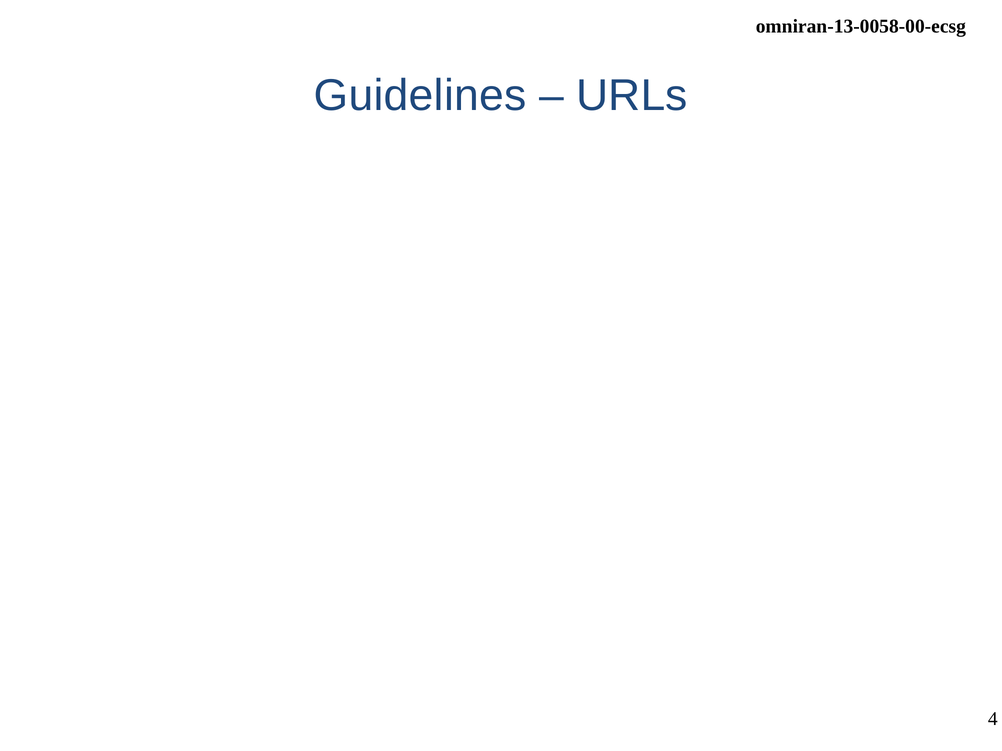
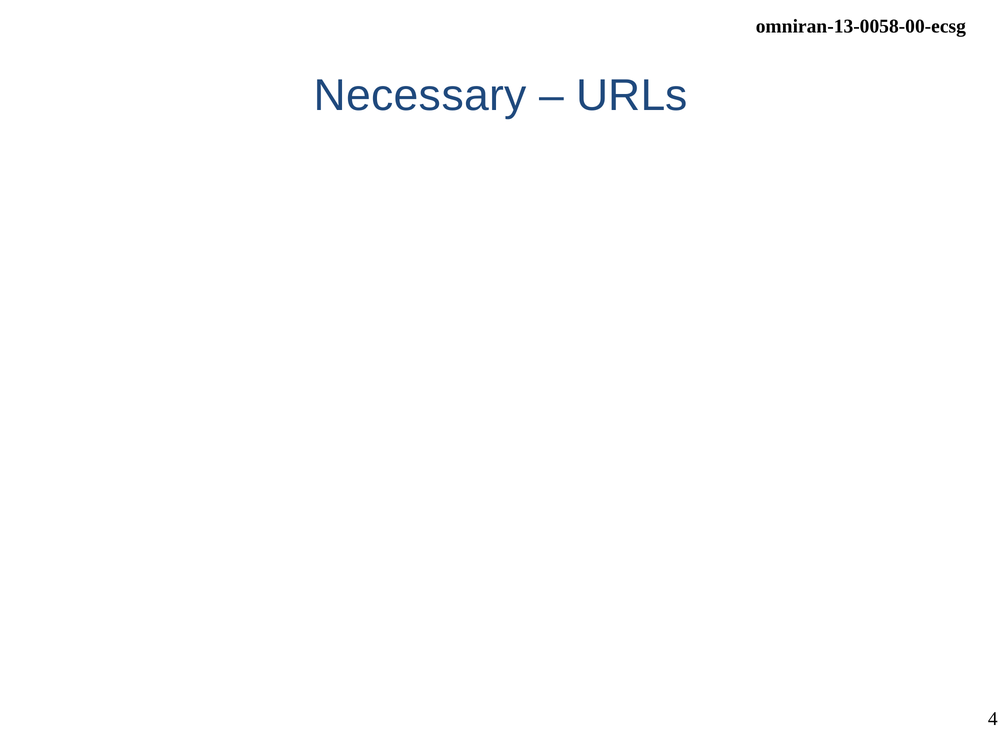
Guidelines: Guidelines -> Necessary (420, 96)
